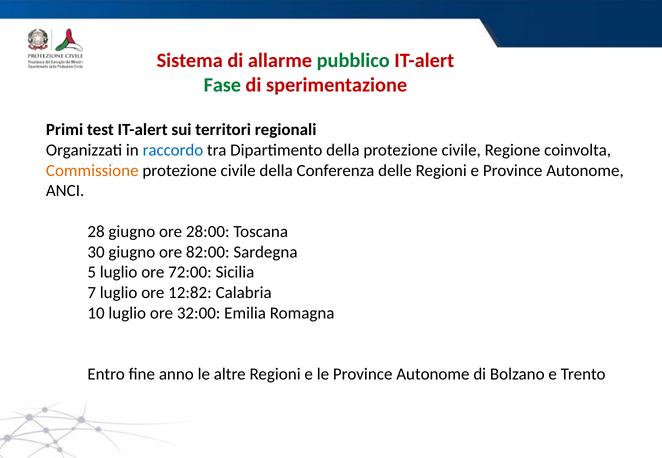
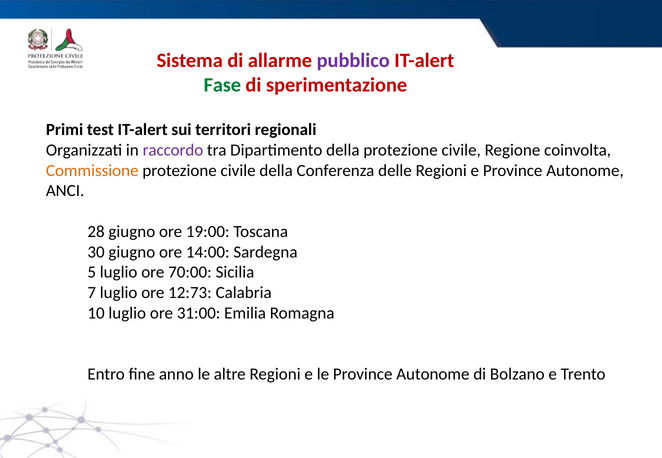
pubblico colour: green -> purple (353, 61)
raccordo colour: blue -> purple (173, 150)
28:00: 28:00 -> 19:00 (208, 232)
82:00: 82:00 -> 14:00 (208, 252)
72:00: 72:00 -> 70:00 (190, 273)
12:82: 12:82 -> 12:73 (190, 293)
32:00: 32:00 -> 31:00 (199, 313)
